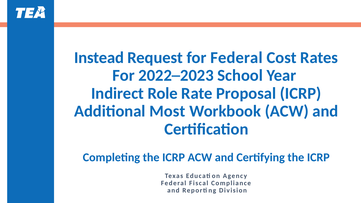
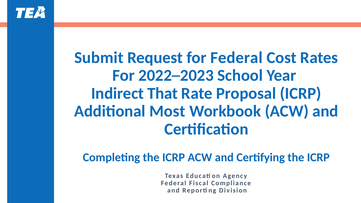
Instead: Instead -> Submit (99, 58)
Role: Role -> That (163, 93)
